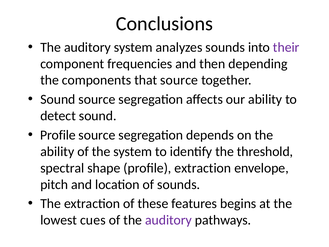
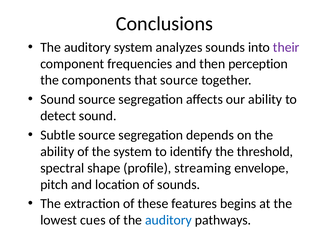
depending: depending -> perception (258, 64)
Profile: Profile -> Subtle (58, 135)
profile extraction: extraction -> streaming (203, 168)
auditory colour: purple -> blue (169, 220)
